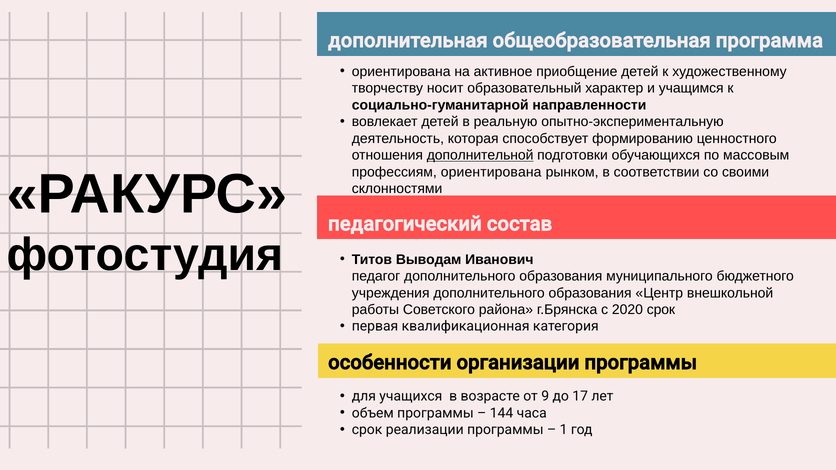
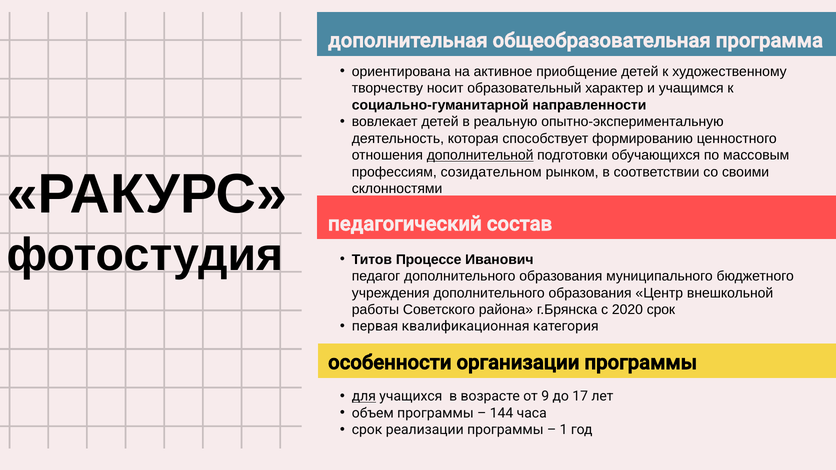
профессиям ориентирована: ориентирована -> созидательном (491, 172)
Выводам: Выводам -> Процессе (429, 260)
для underline: none -> present (364, 397)
